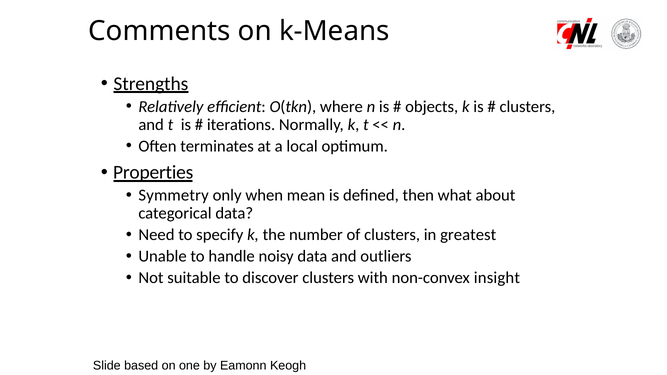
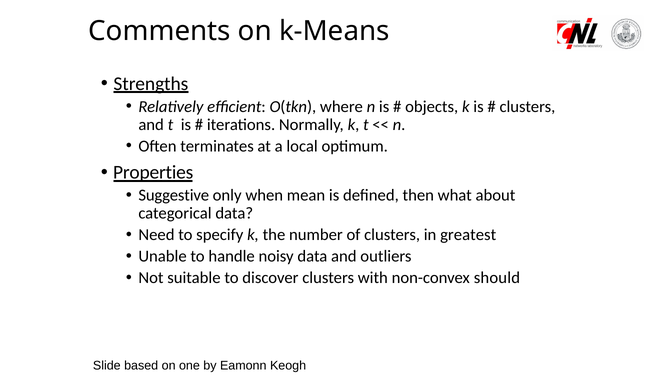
Symmetry: Symmetry -> Suggestive (174, 196)
insight: insight -> should (497, 278)
